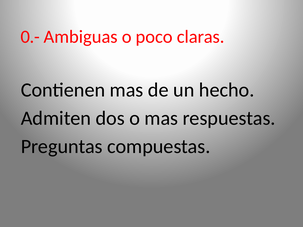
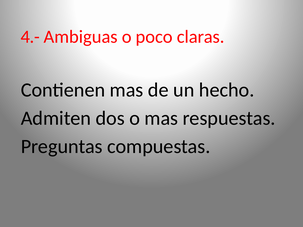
0.-: 0.- -> 4.- (30, 37)
